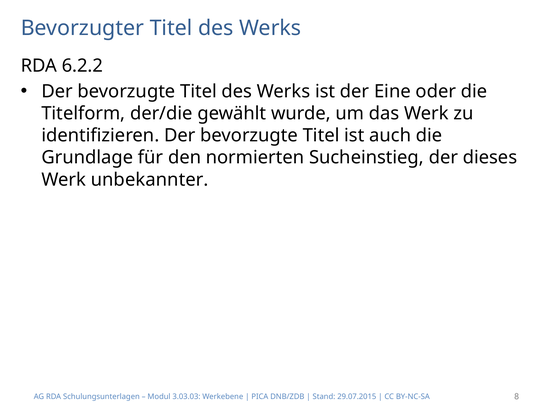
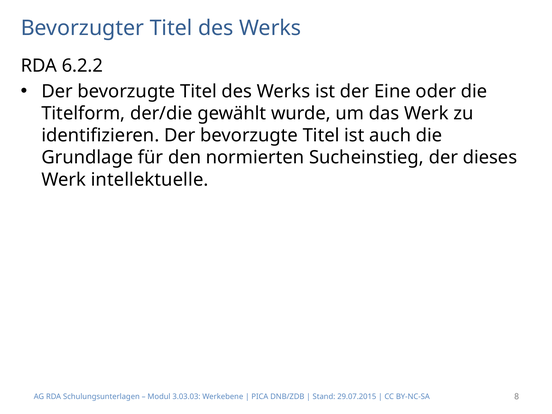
unbekannter: unbekannter -> intellektuelle (150, 180)
